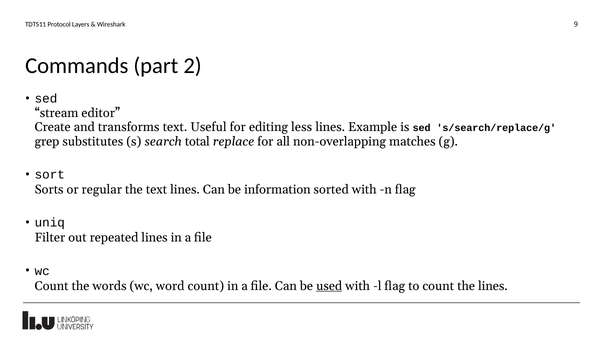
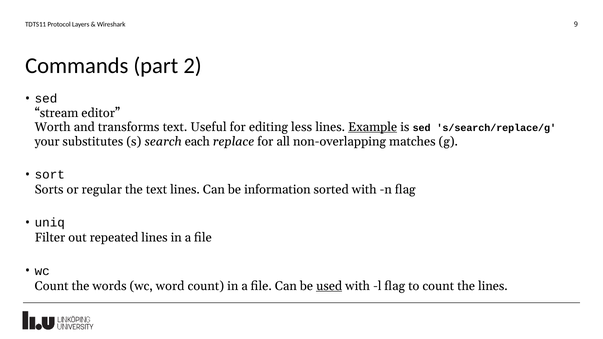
Create: Create -> Worth (53, 127)
Example underline: none -> present (373, 127)
grep: grep -> your (47, 142)
total: total -> each (197, 142)
